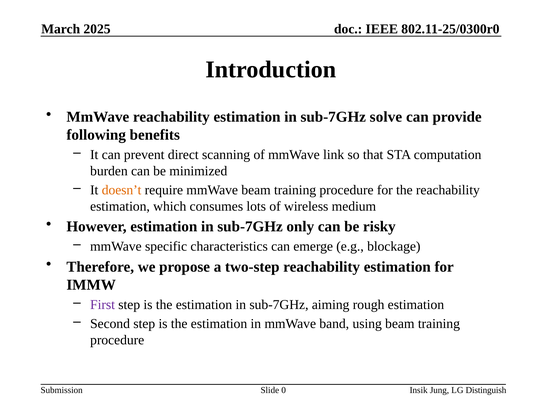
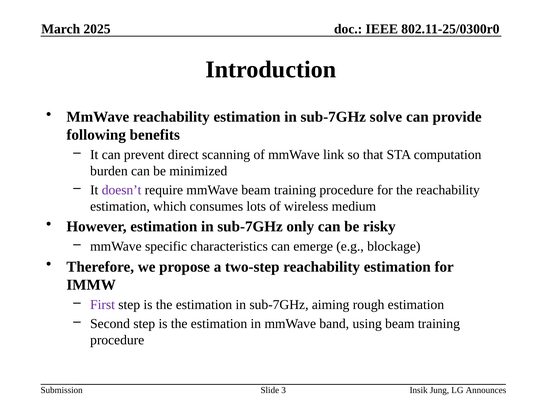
doesn’t colour: orange -> purple (122, 190)
0: 0 -> 3 (284, 390)
Distinguish: Distinguish -> Announces (486, 390)
